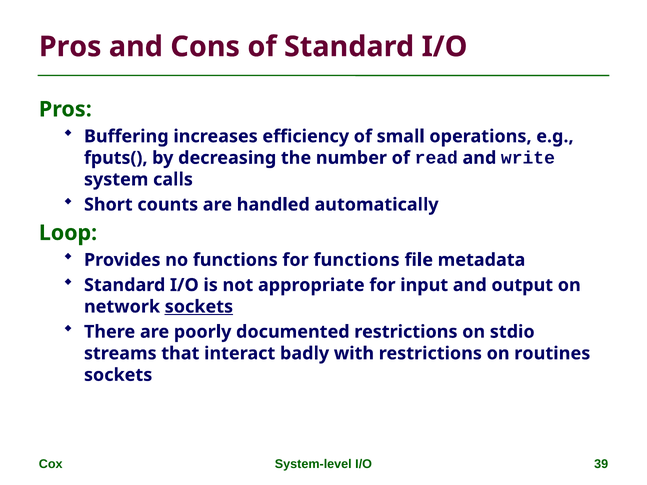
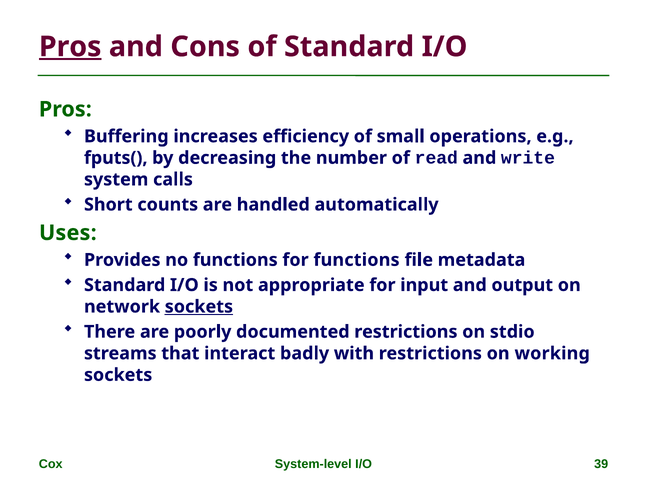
Pros underline: none -> present (70, 47)
Loop: Loop -> Uses (68, 233)
routines: routines -> working (552, 354)
